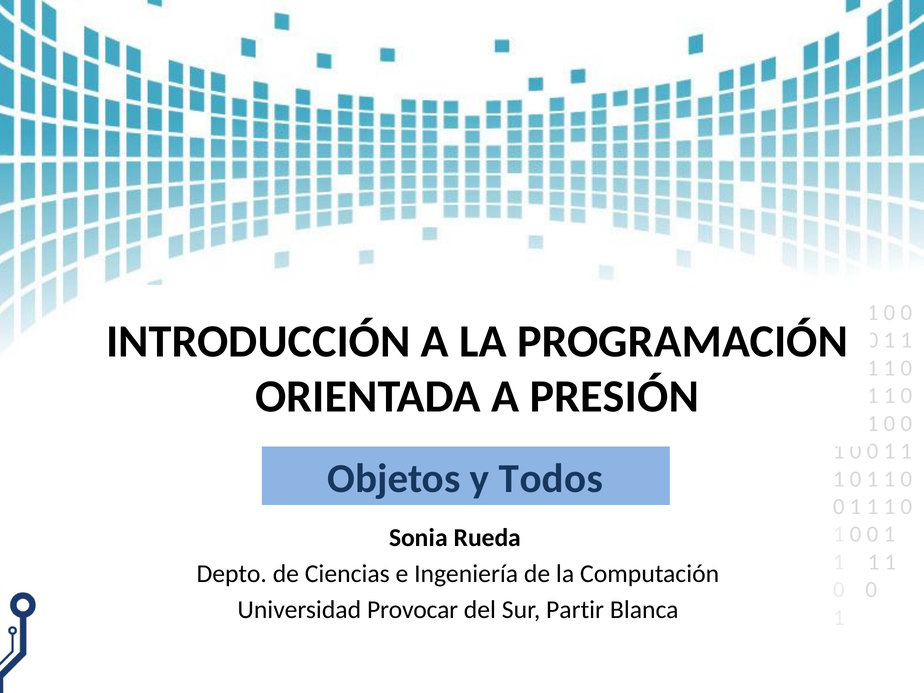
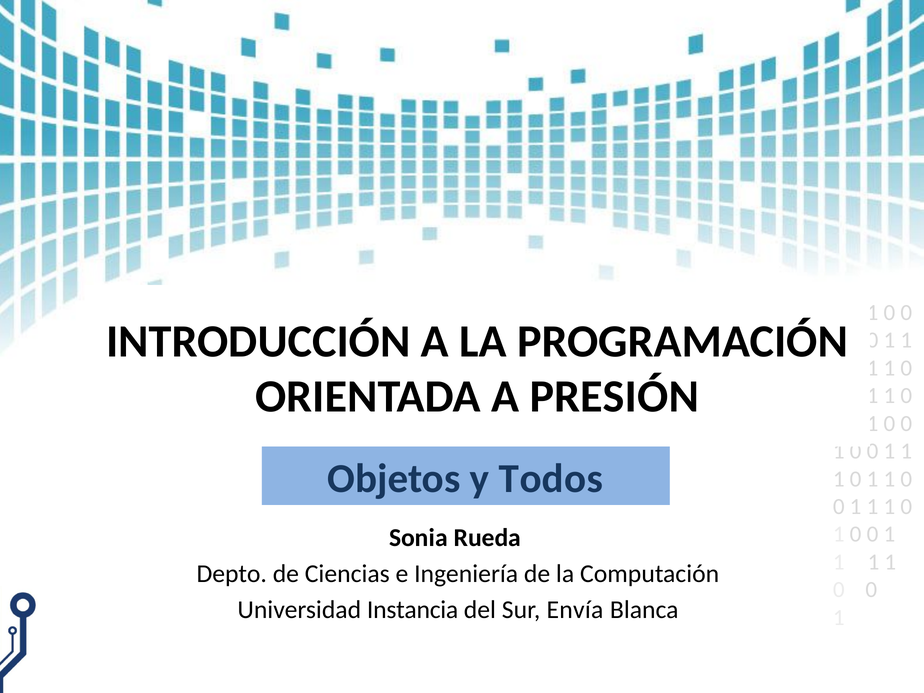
Provocar: Provocar -> Instancia (413, 610)
Partir: Partir -> Envía (575, 610)
